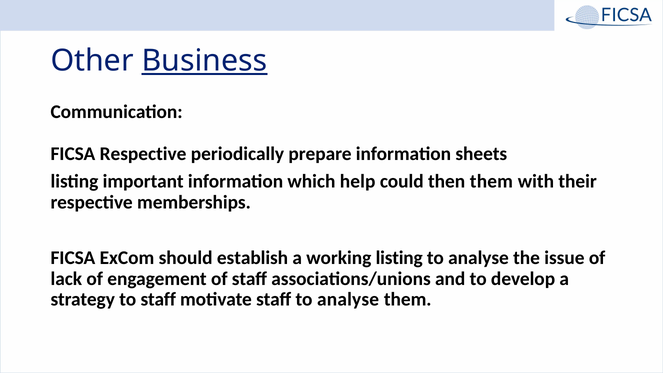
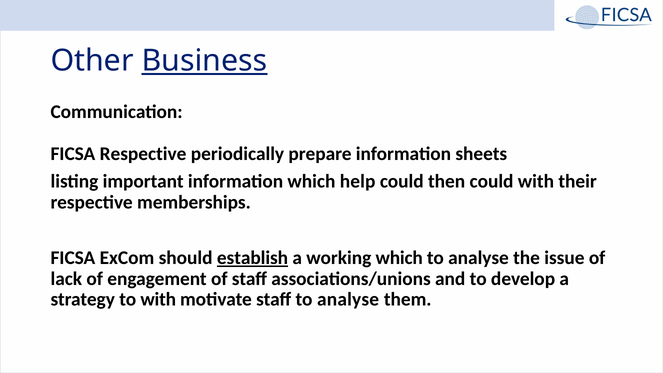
then them: them -> could (492, 182)
establish underline: none -> present (253, 258)
working listing: listing -> which (399, 258)
to staff: staff -> with (158, 300)
